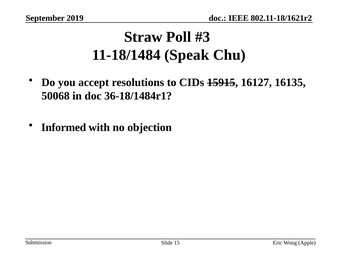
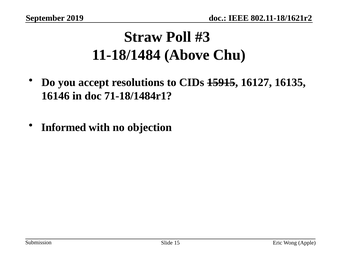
Speak: Speak -> Above (187, 55)
50068: 50068 -> 16146 (56, 96)
36-18/1484r1: 36-18/1484r1 -> 71-18/1484r1 (138, 96)
